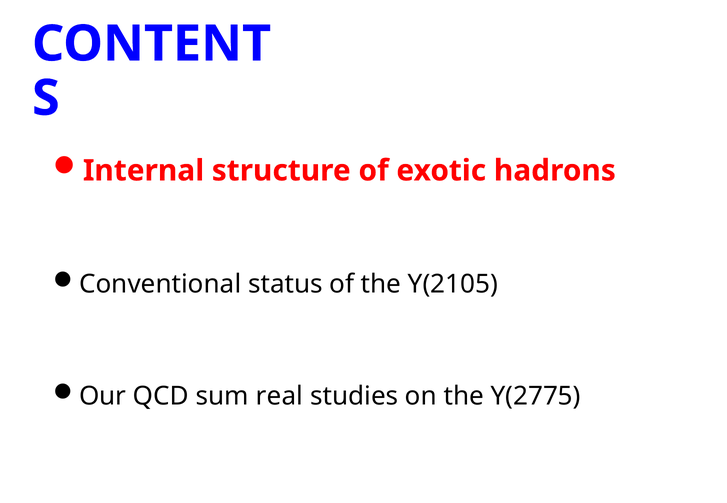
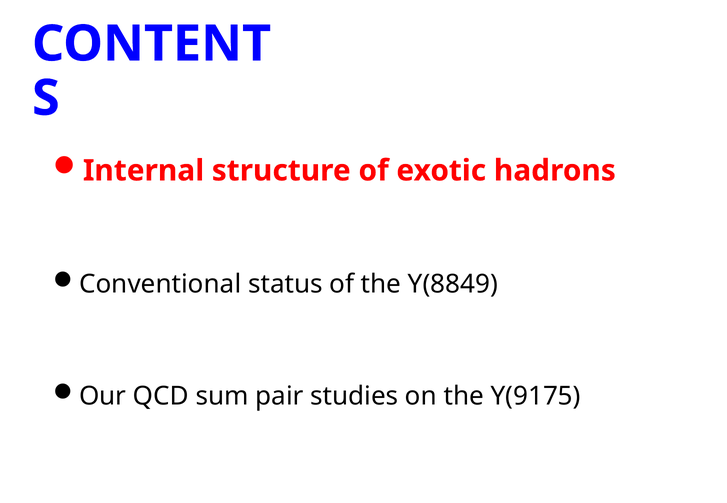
Y(2105: Y(2105 -> Y(8849 (453, 285)
real: real -> pair (279, 396)
Y(2775: Y(2775 -> Y(9175 (536, 396)
